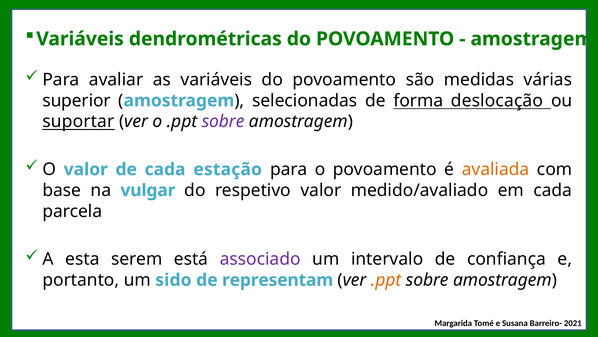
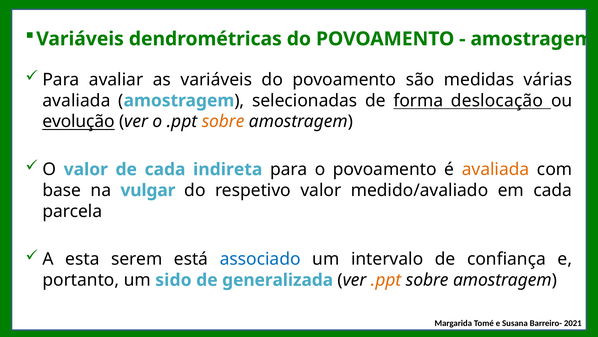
superior: superior -> avaliada (76, 100)
suportar: suportar -> evolução (79, 121)
sobre colour: purple -> orange (223, 121)
estação: estação -> indireta (228, 169)
associado colour: purple -> blue (260, 259)
representam: representam -> generalizada (278, 280)
